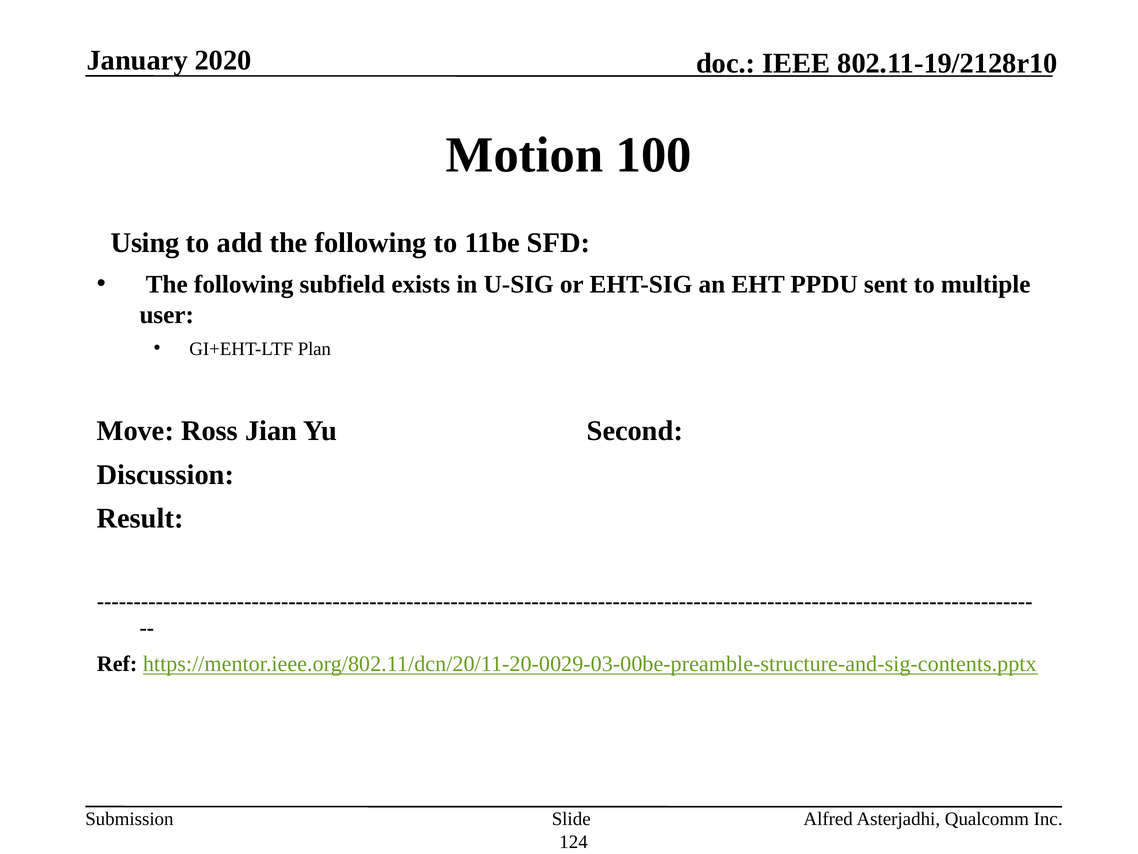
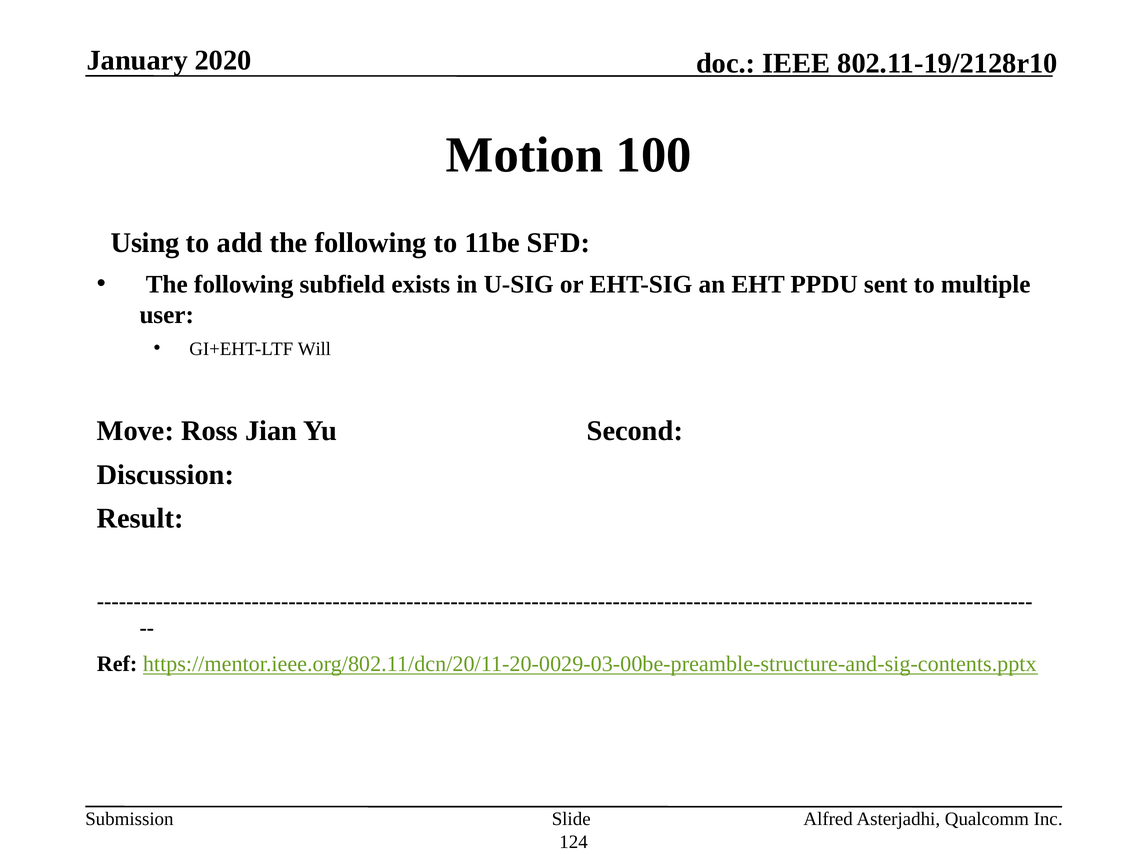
Plan: Plan -> Will (314, 349)
